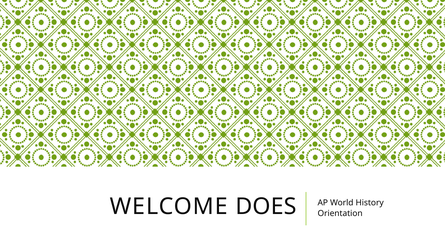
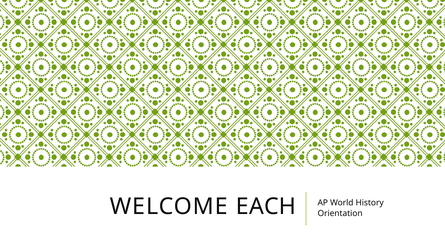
DOES: DOES -> EACH (266, 207)
